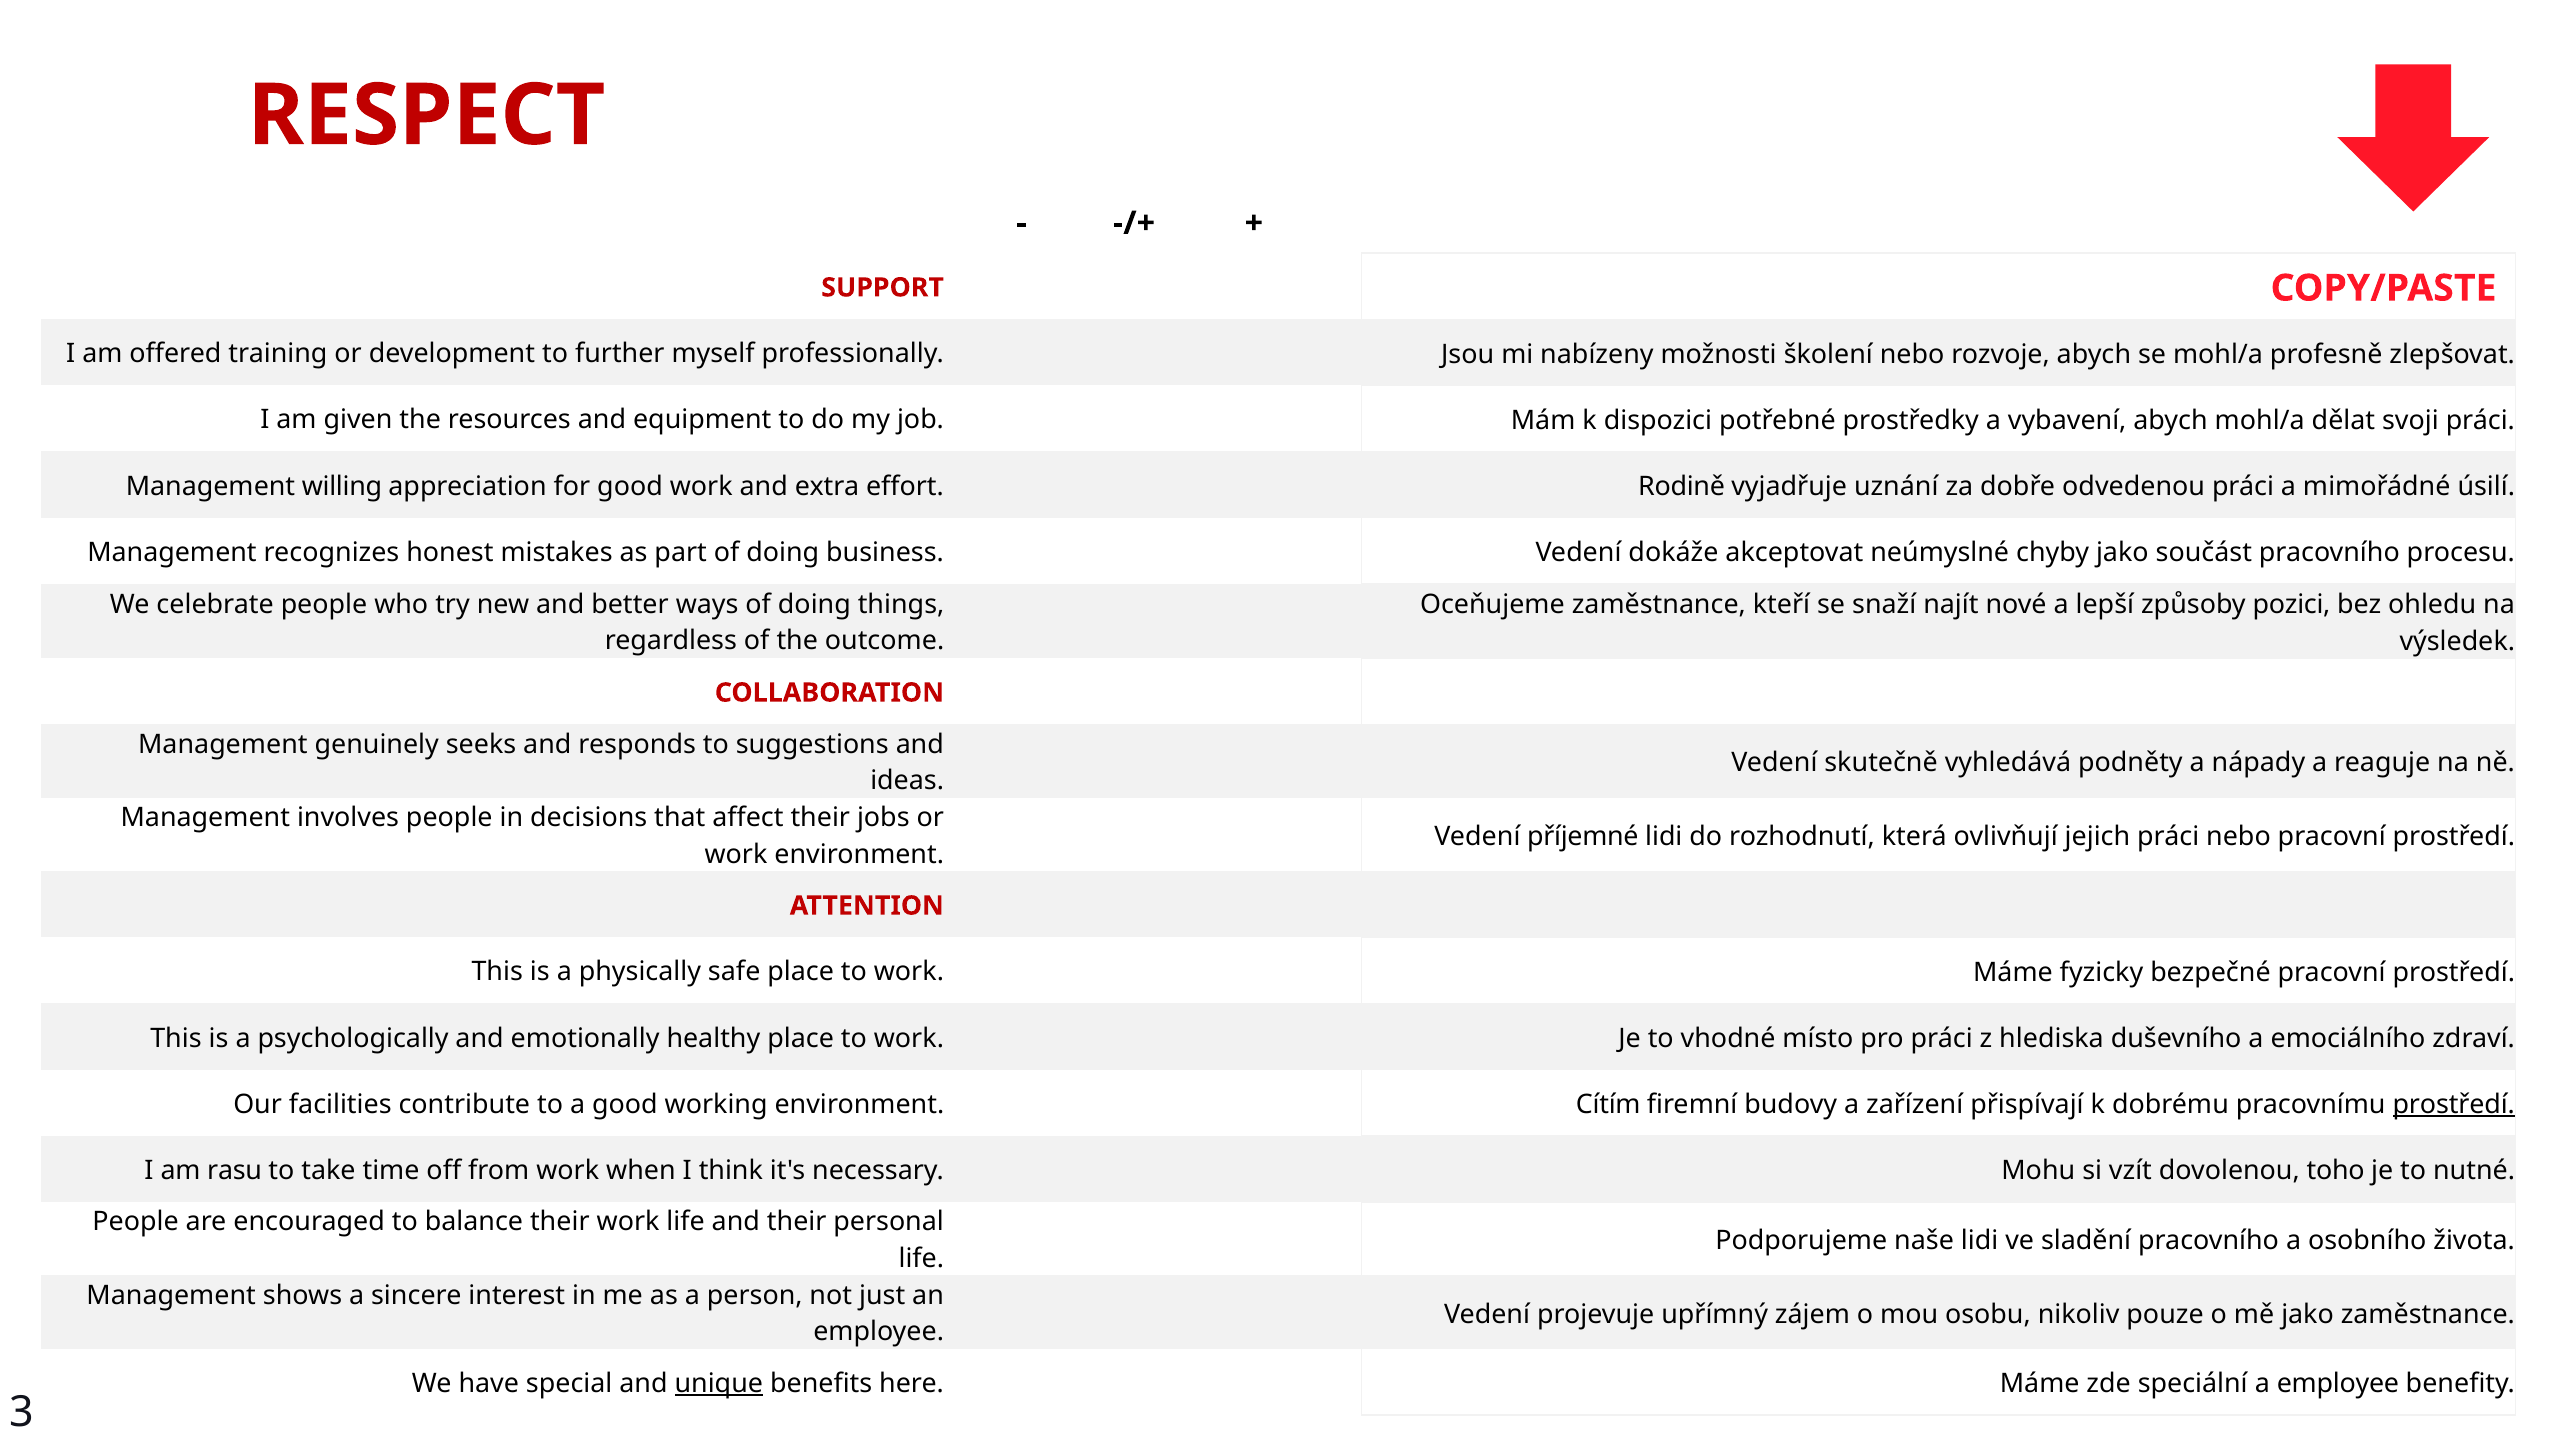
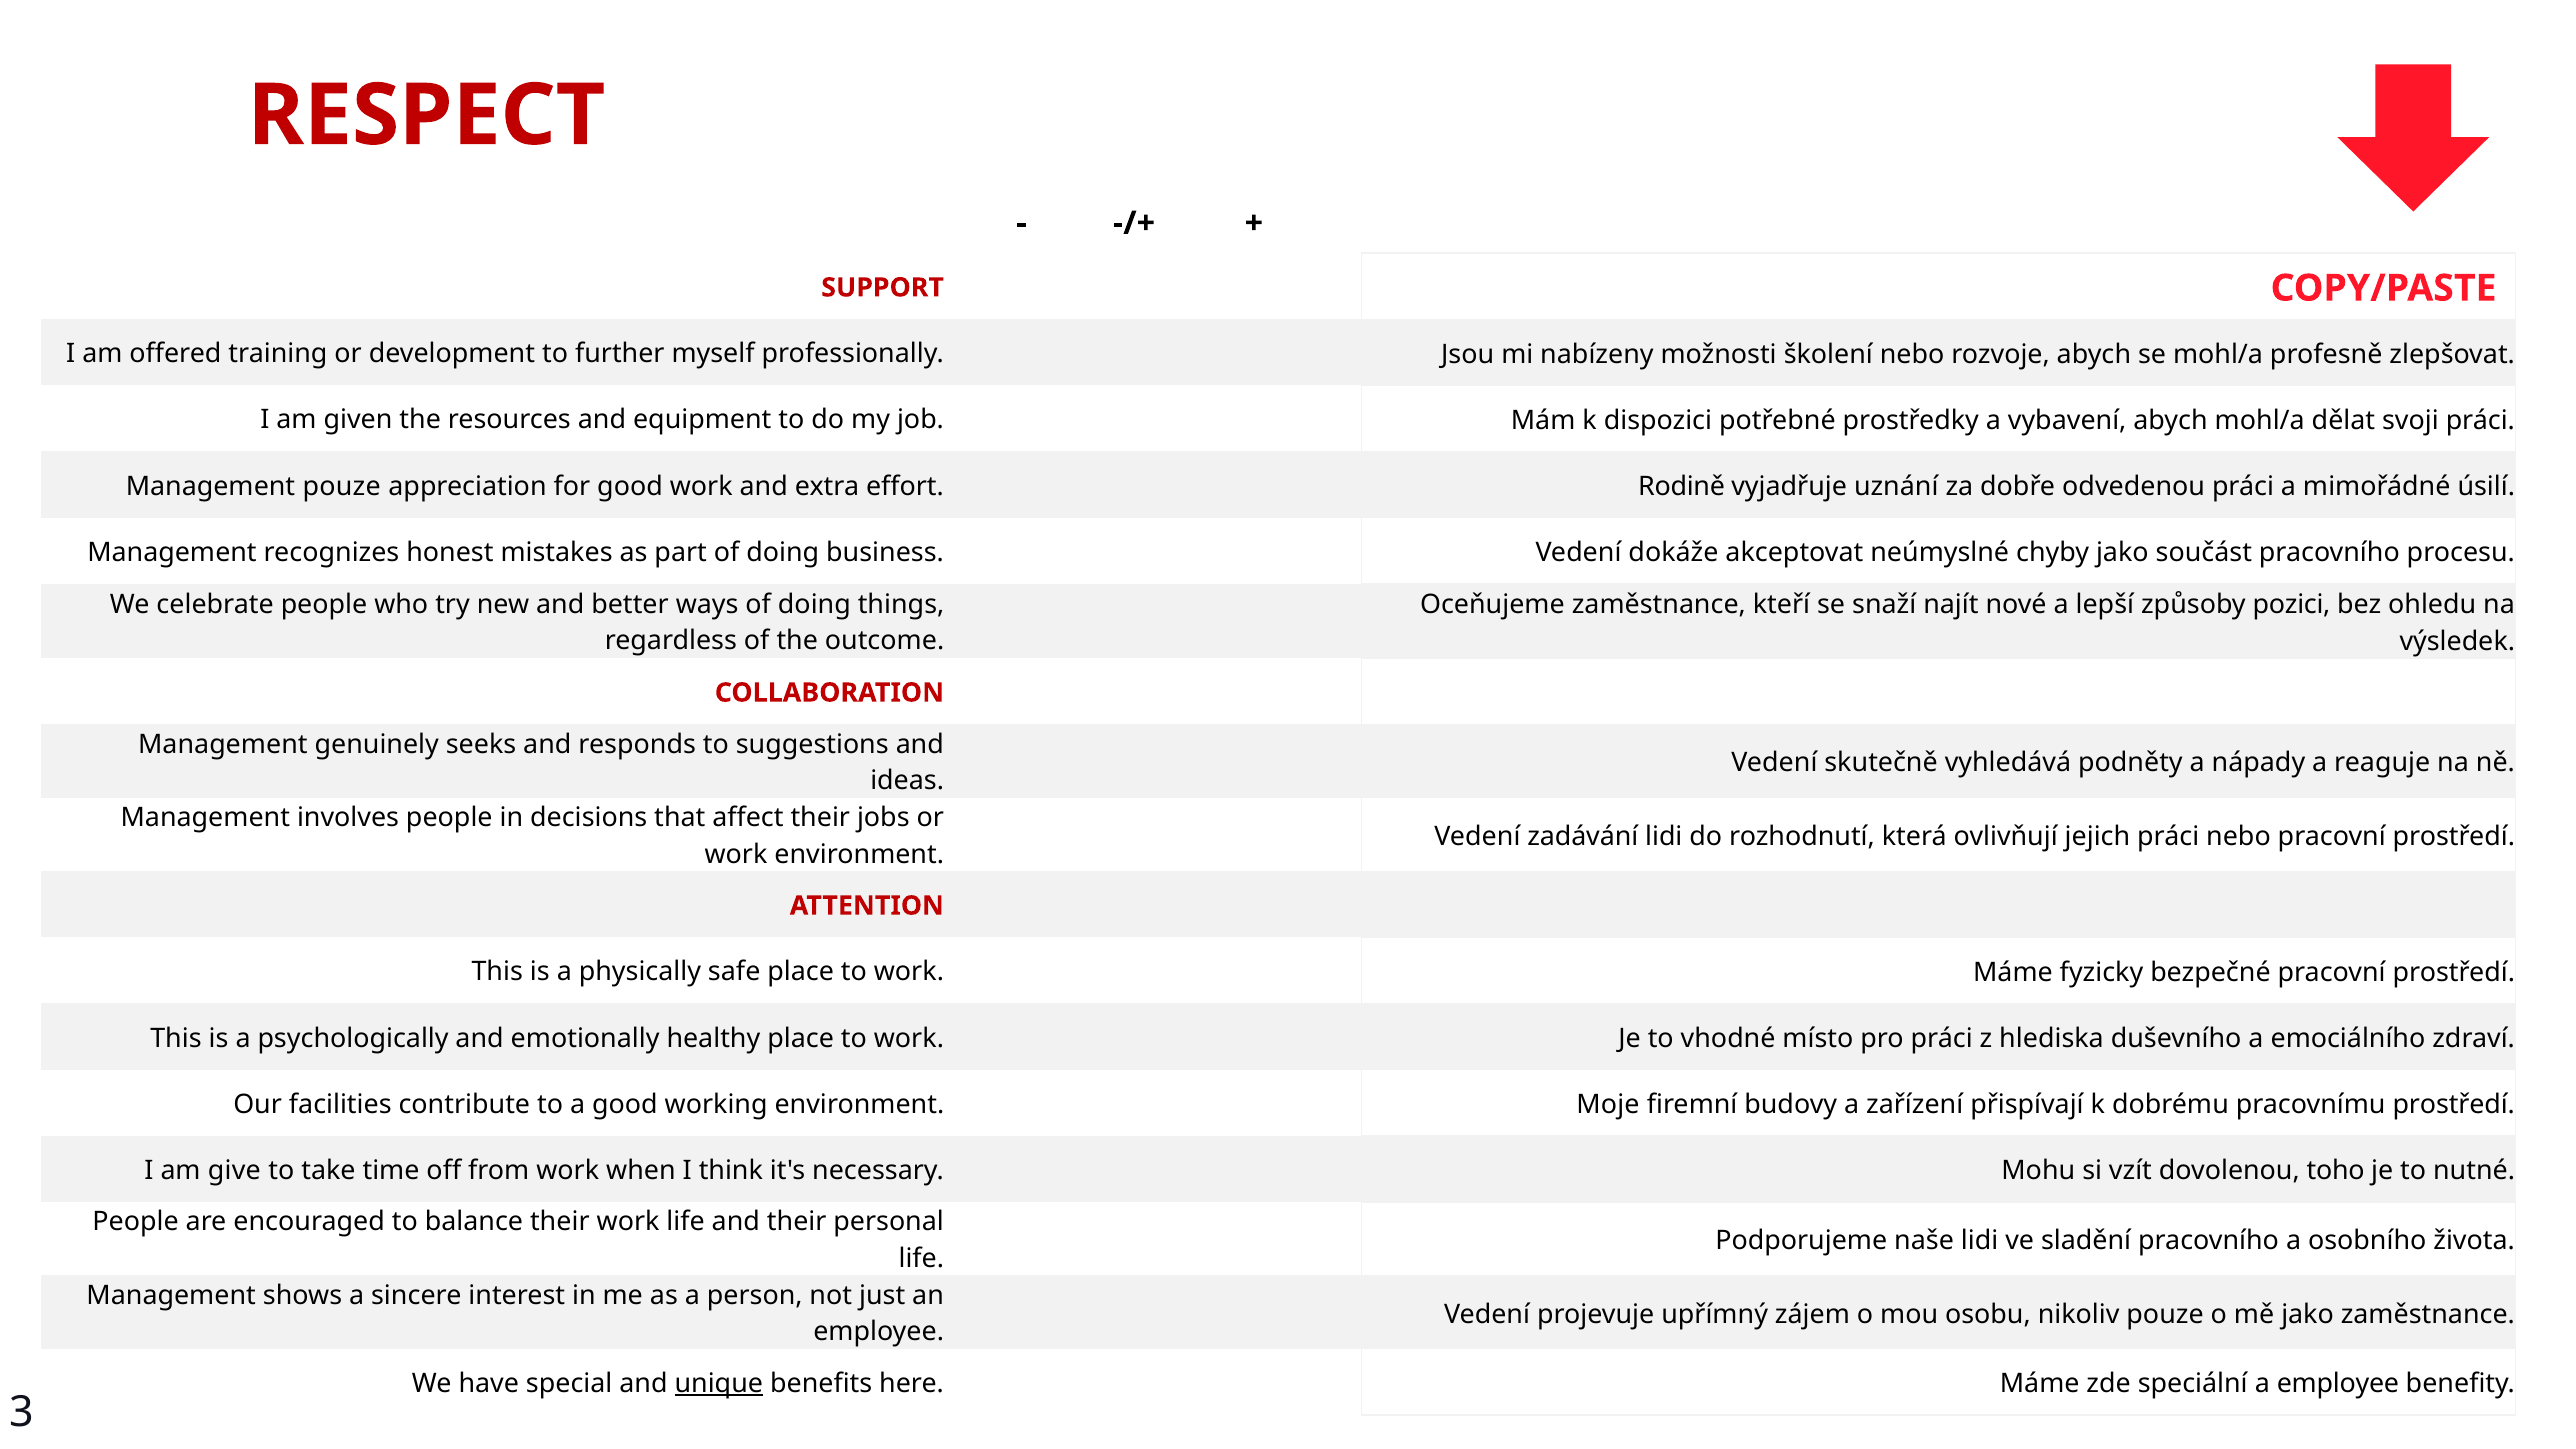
Management willing: willing -> pouze (342, 486)
příjemné: příjemné -> zadávání (1583, 836)
Cítím: Cítím -> Moje (1608, 1105)
prostředí underline: present -> none (2454, 1105)
rasu: rasu -> give (234, 1170)
